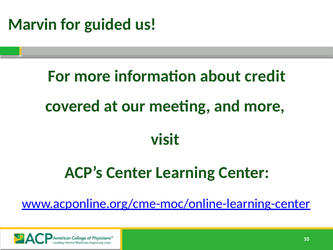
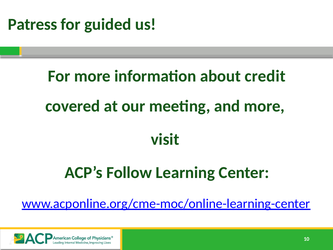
Marvin: Marvin -> Patress (33, 24)
ACP’s Center: Center -> Follow (129, 172)
